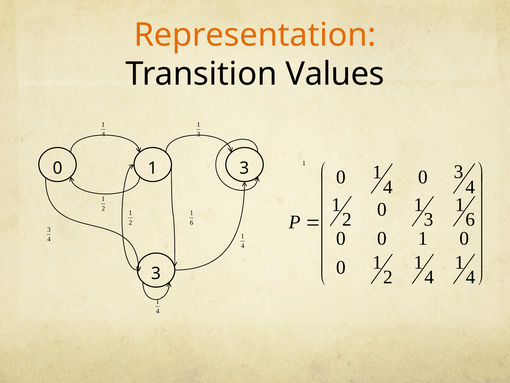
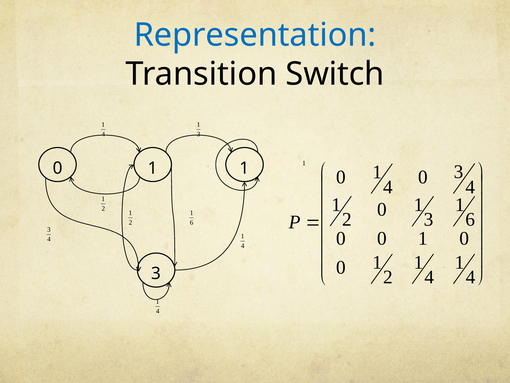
Representation colour: orange -> blue (255, 35)
Values: Values -> Switch (335, 74)
0 1 3: 3 -> 1 (245, 168)
